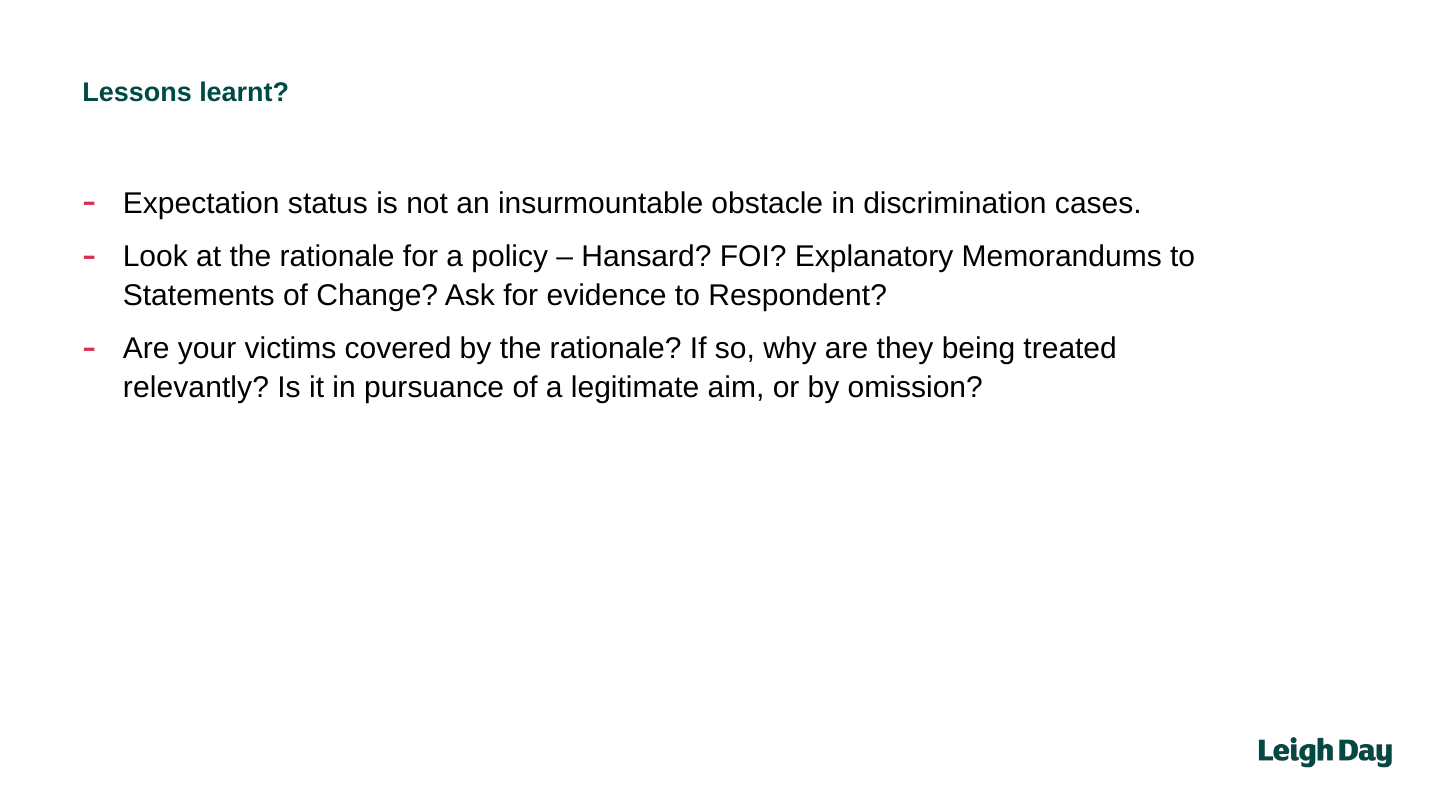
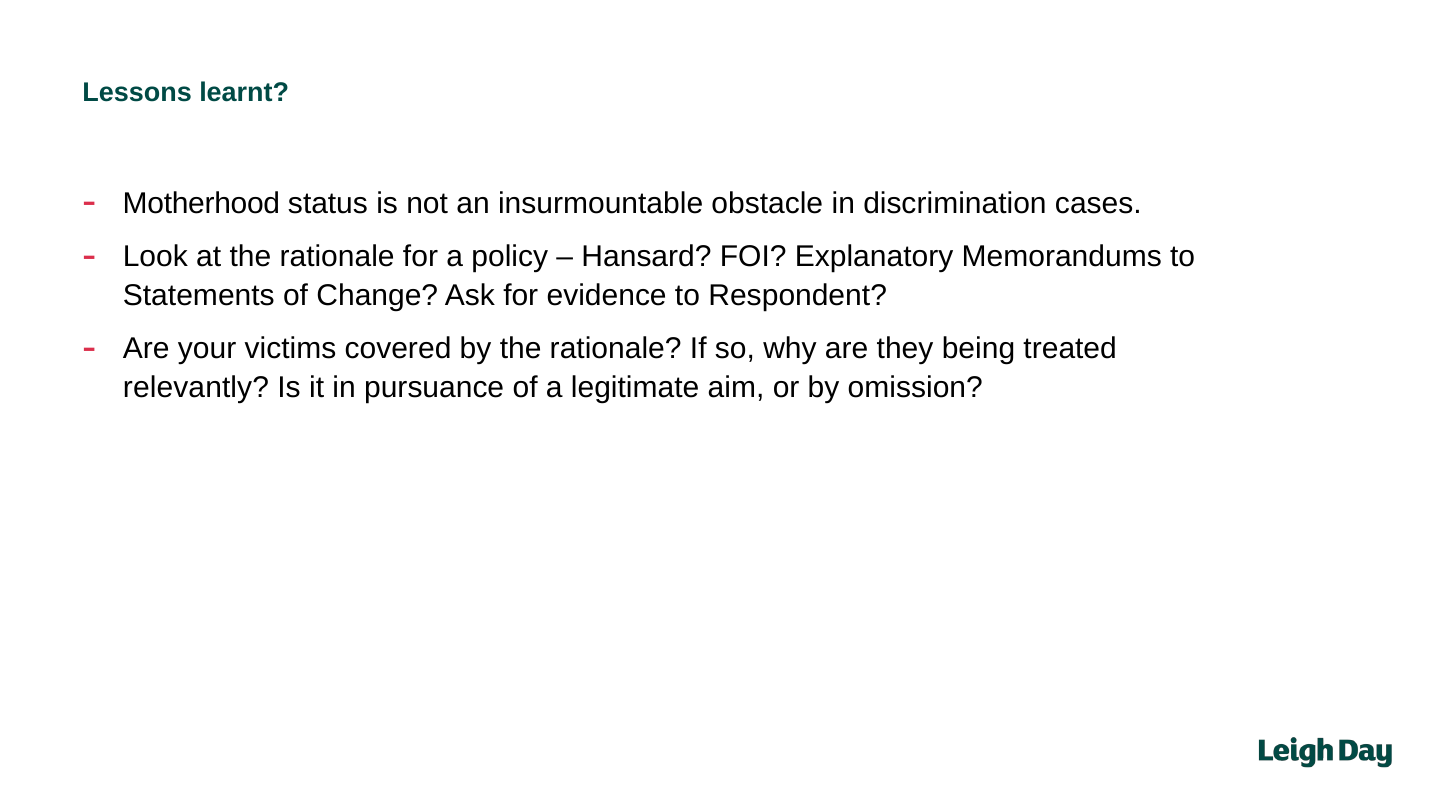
Expectation: Expectation -> Motherhood (201, 204)
